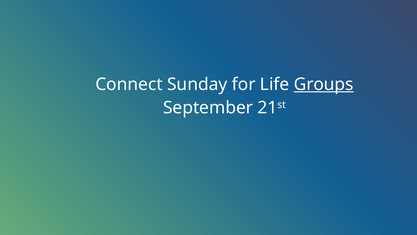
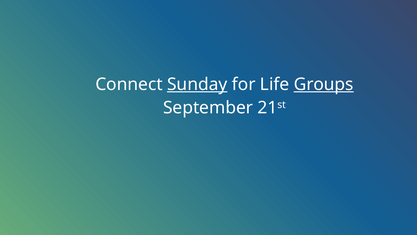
Sunday underline: none -> present (197, 84)
